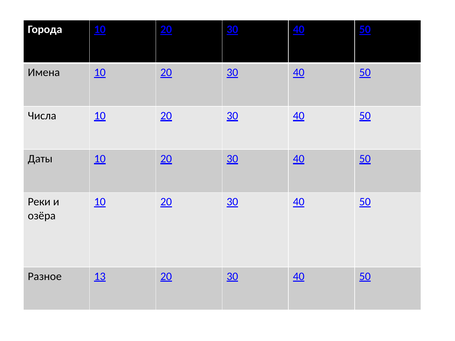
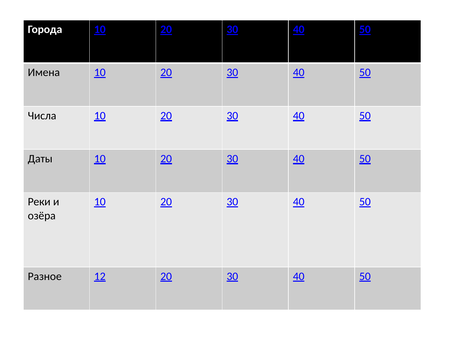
13: 13 -> 12 (100, 277)
